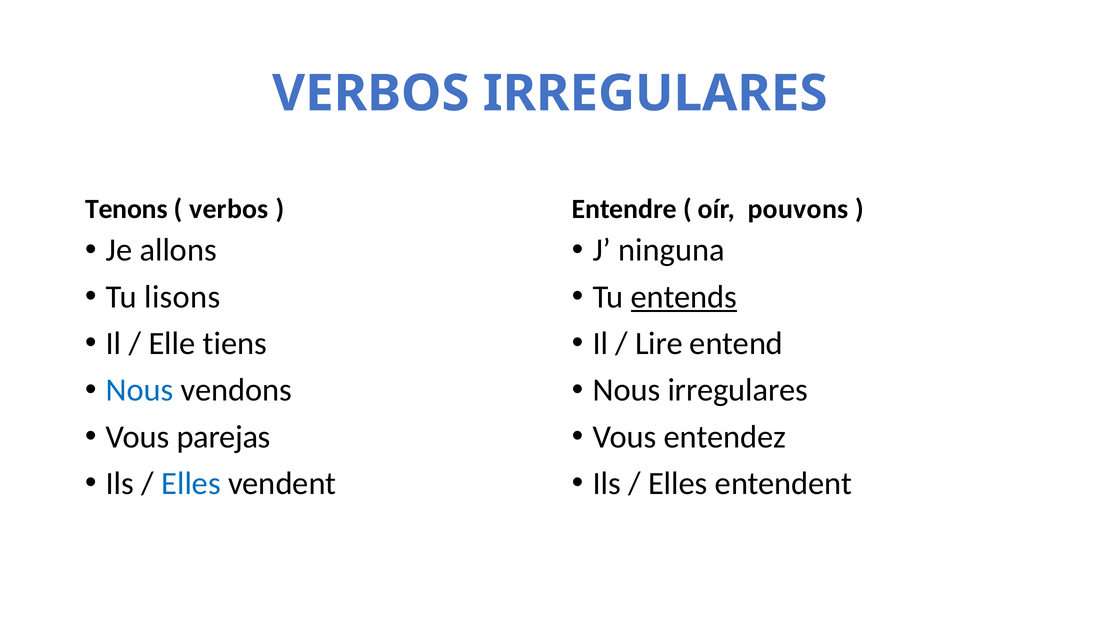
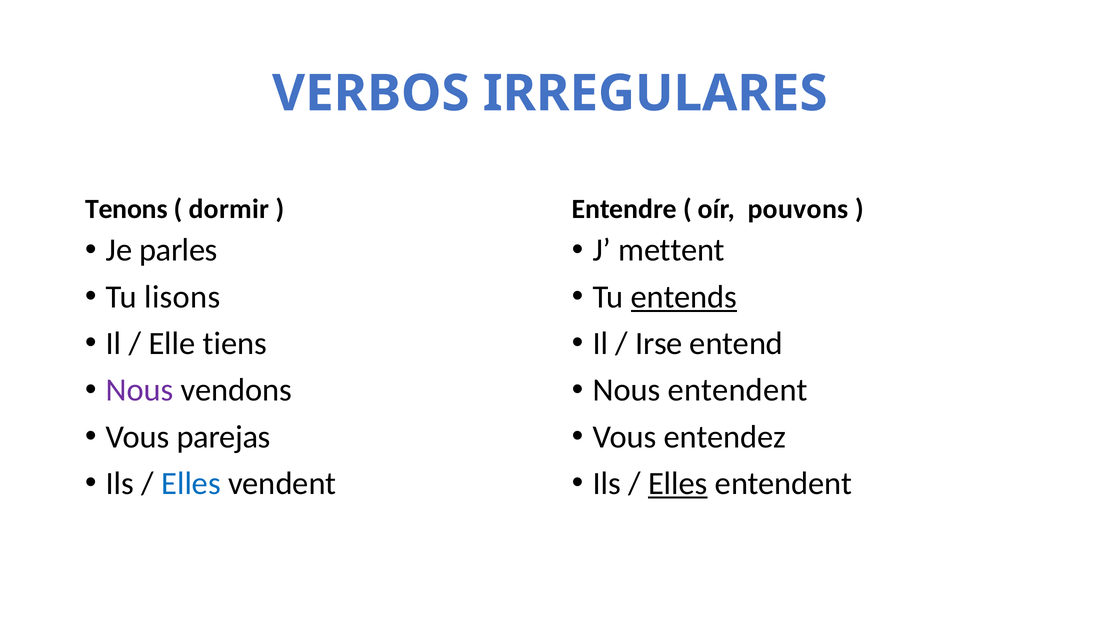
verbos: verbos -> dormir (229, 209)
allons: allons -> parles (178, 250)
ninguna: ninguna -> mettent (672, 250)
Lire: Lire -> Irse (659, 344)
Nous colour: blue -> purple (140, 390)
Nous irregulares: irregulares -> entendent (738, 390)
Elles underline: none -> present (678, 484)
